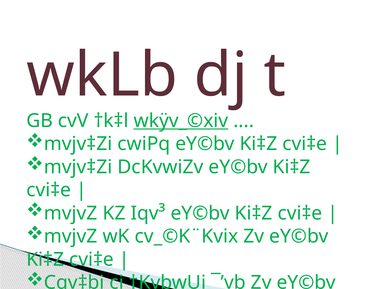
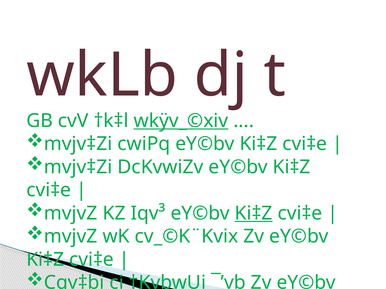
Ki‡Z underline: none -> present (254, 214)
